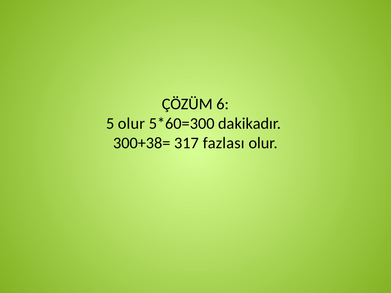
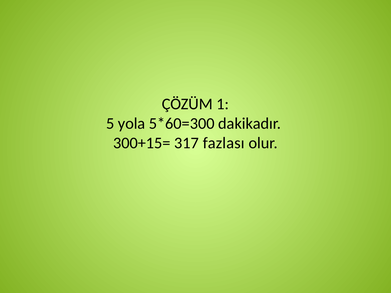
6: 6 -> 1 (223, 104)
5 olur: olur -> yola (132, 124)
300+38=: 300+38= -> 300+15= (142, 143)
